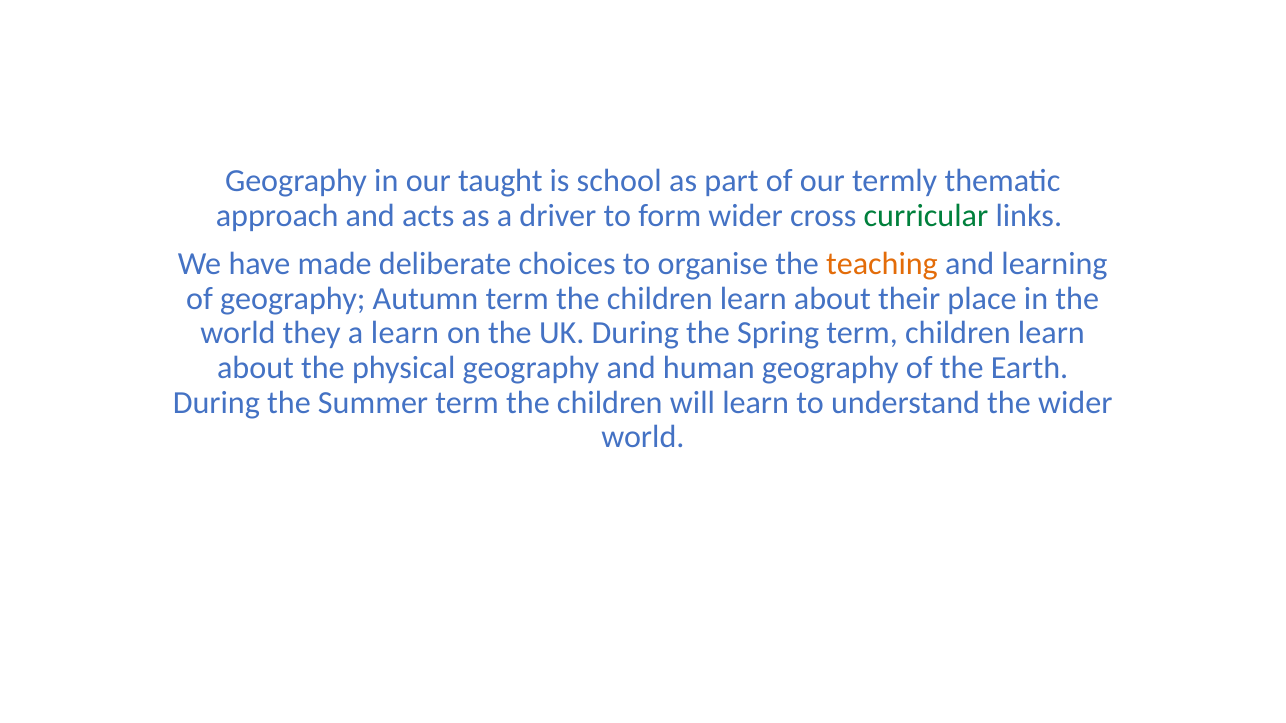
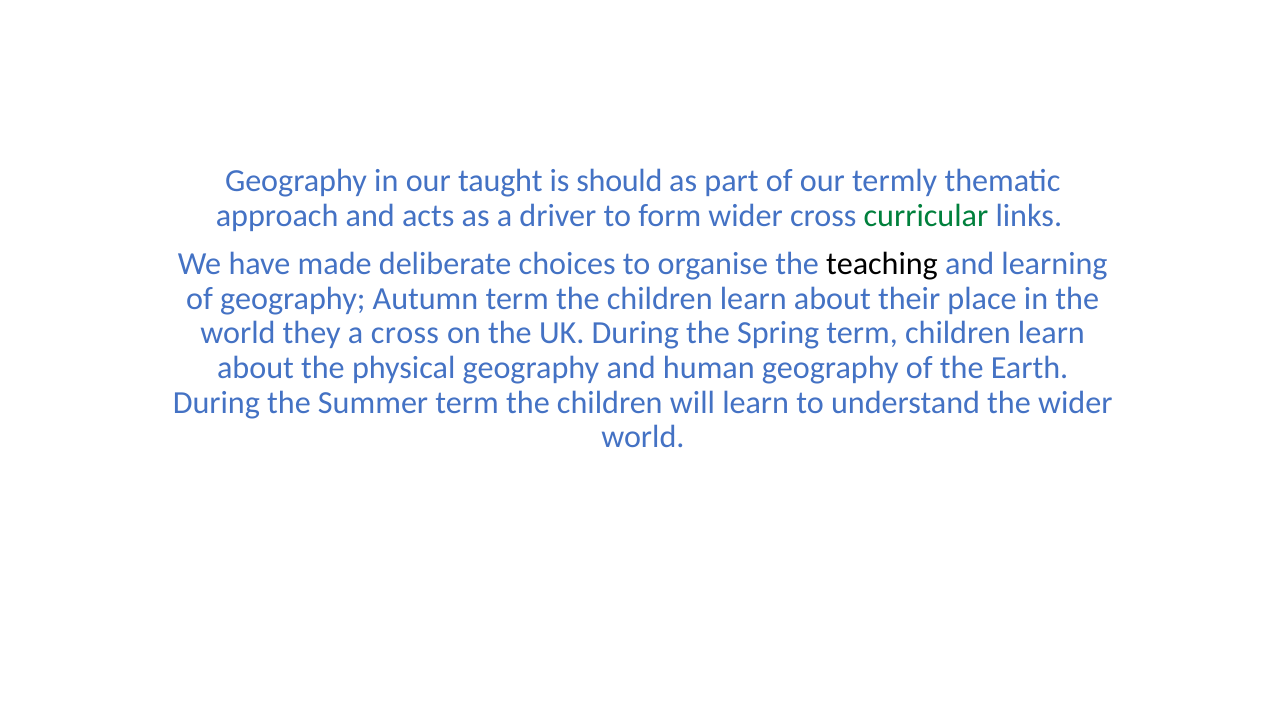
school: school -> should (619, 181)
teaching colour: orange -> black (882, 264)
a learn: learn -> cross (405, 333)
